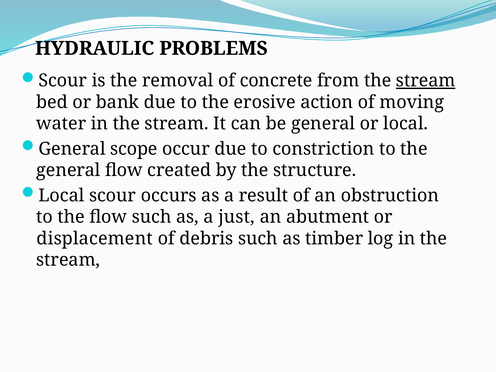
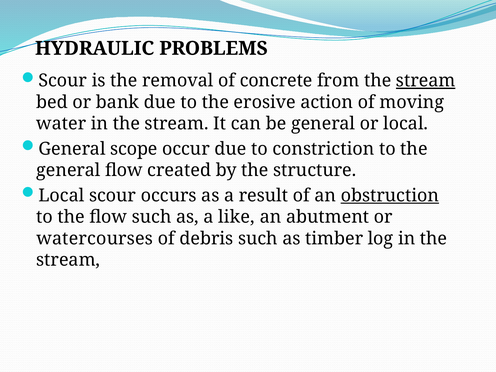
obstruction underline: none -> present (390, 195)
just: just -> like (237, 217)
displacement: displacement -> watercourses (95, 239)
